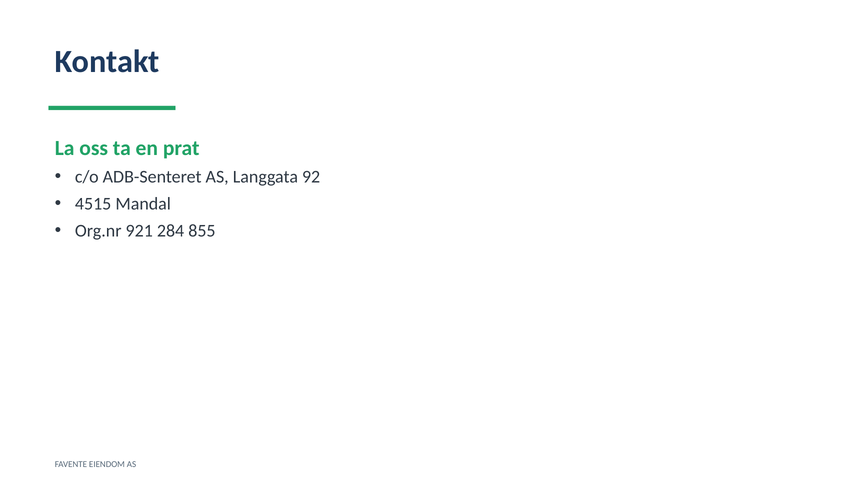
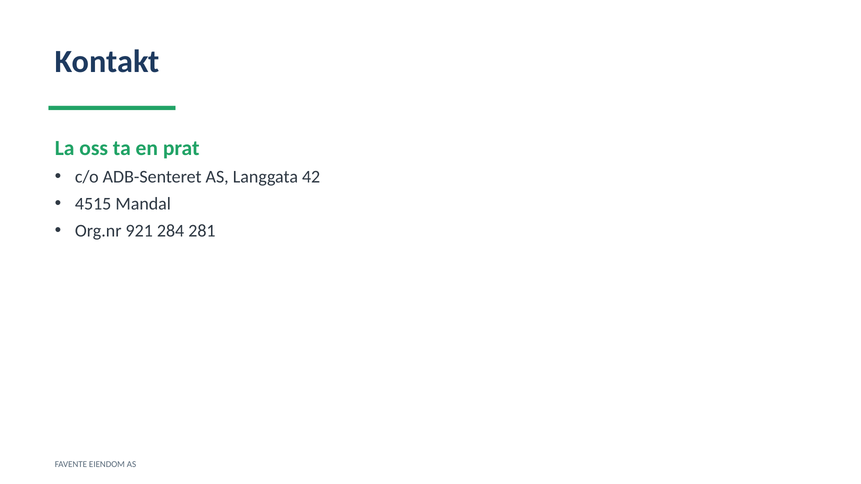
92: 92 -> 42 (311, 177)
855: 855 -> 281 (202, 231)
